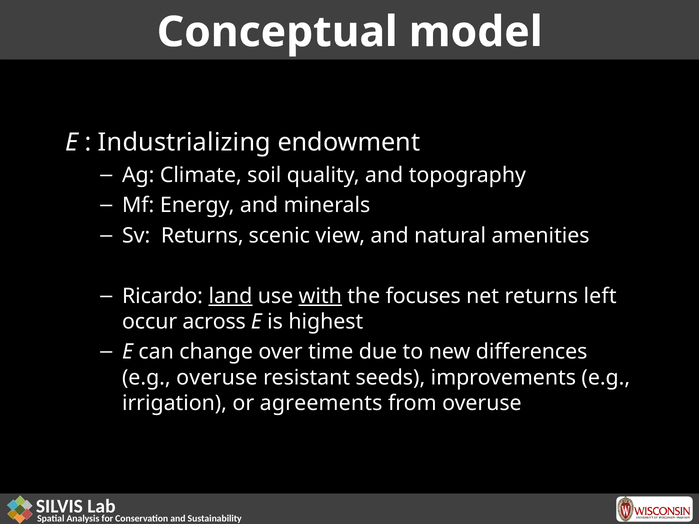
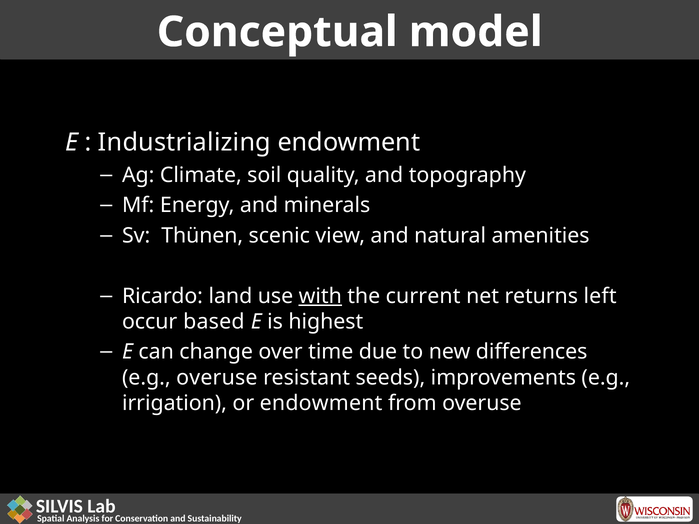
Sv Returns: Returns -> Thünen (202, 236)
land underline: present -> none (230, 296)
focuses: focuses -> current (423, 296)
across: across -> based (214, 322)
or agreements: agreements -> endowment (321, 403)
